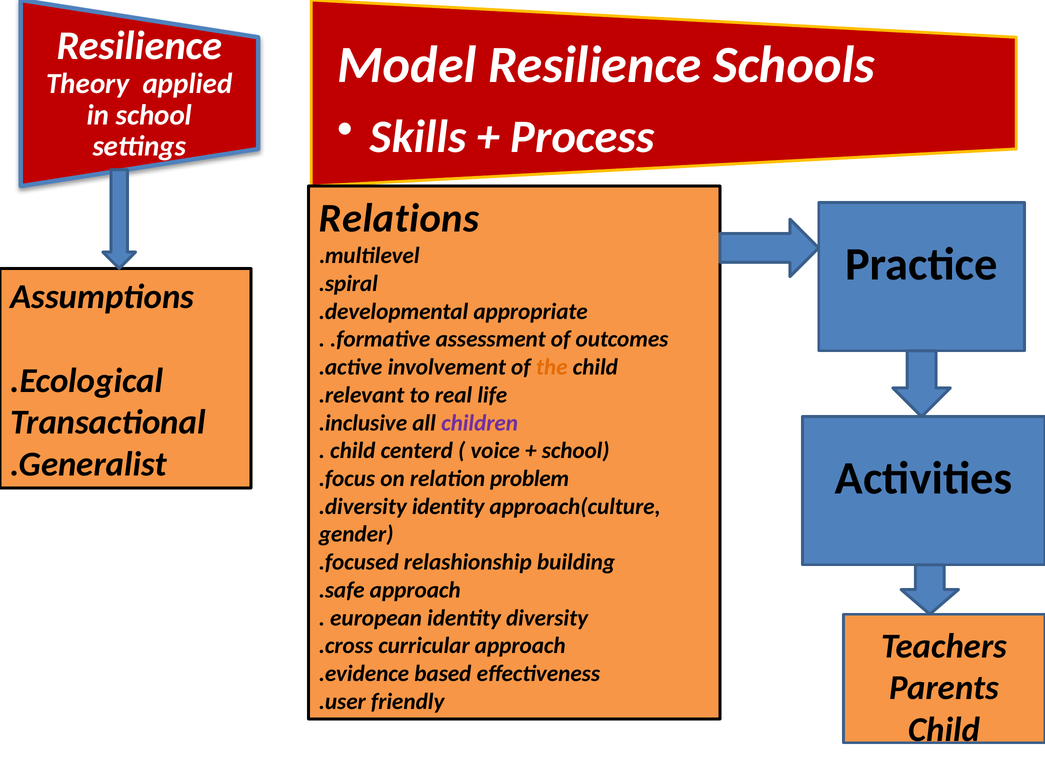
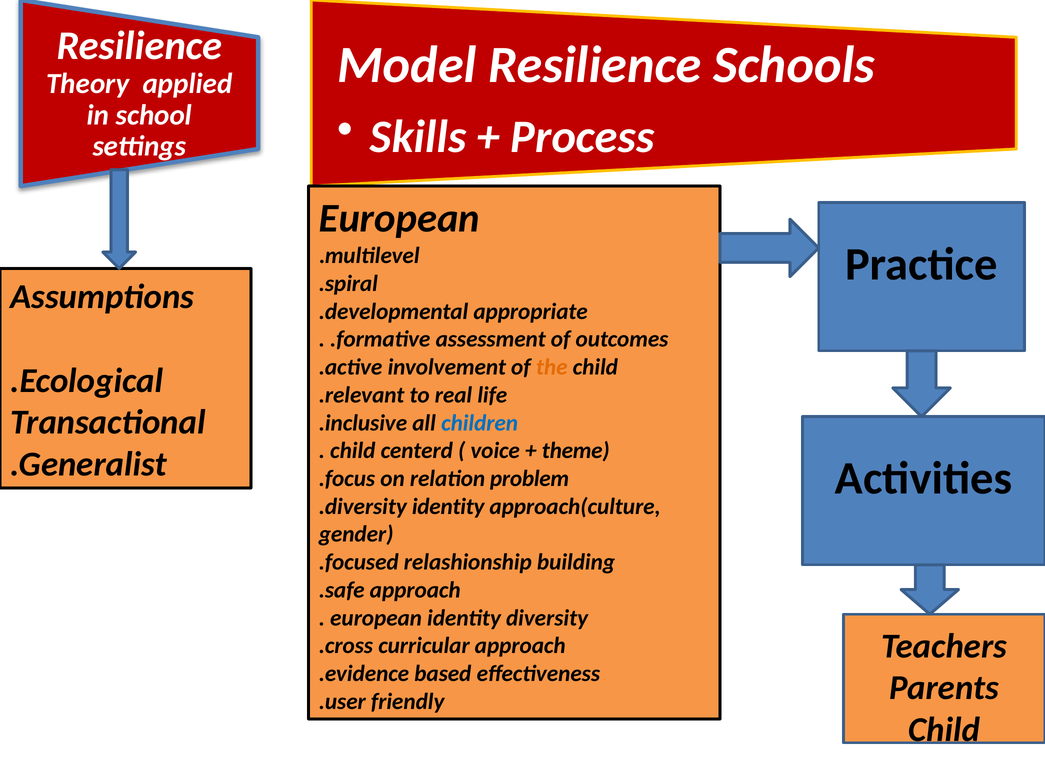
Relations: Relations -> European (399, 219)
children colour: purple -> blue (480, 423)
school: school -> theme (576, 451)
